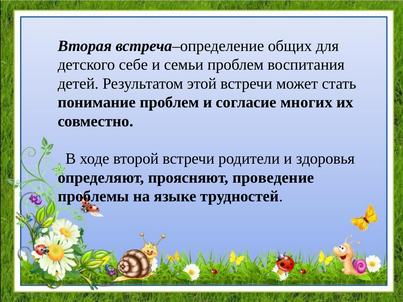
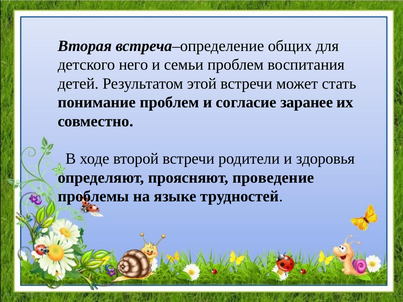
себе: себе -> него (133, 65)
многих: многих -> заранее (307, 103)
